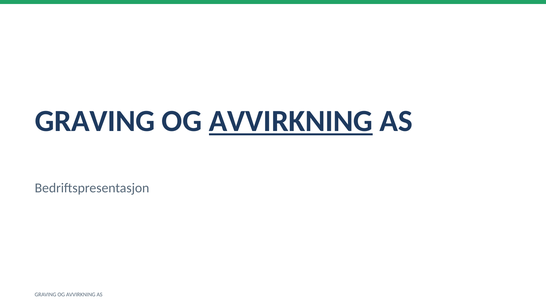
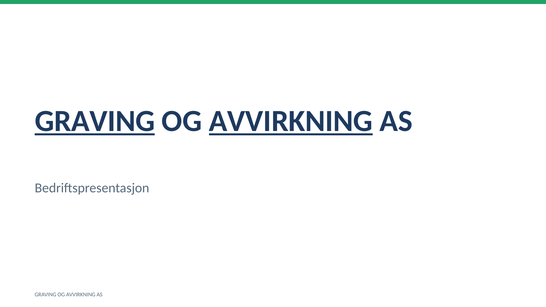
GRAVING underline: none -> present (95, 121)
